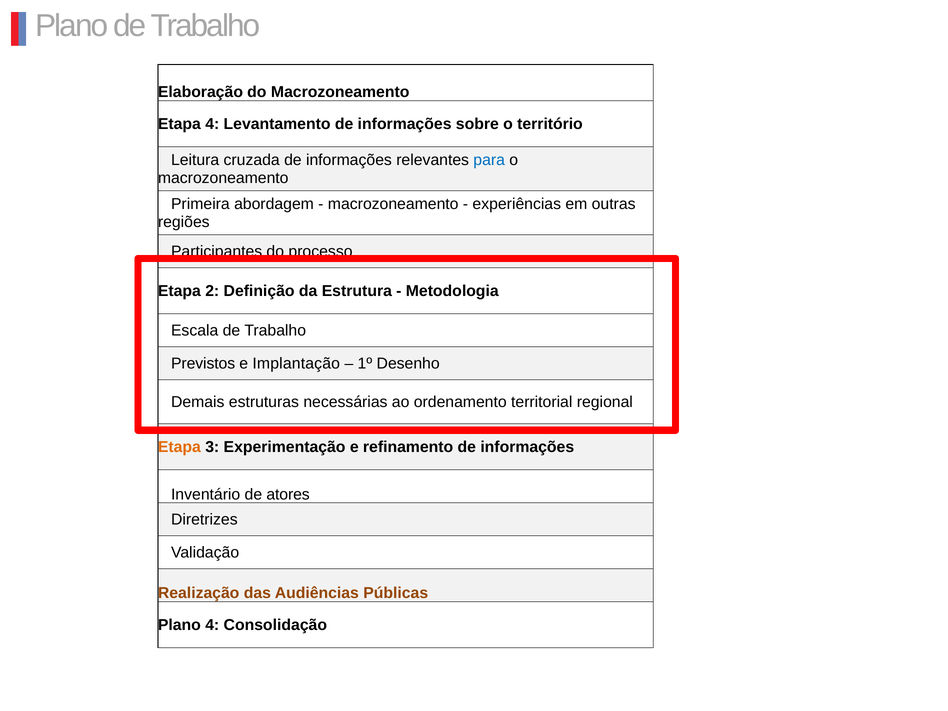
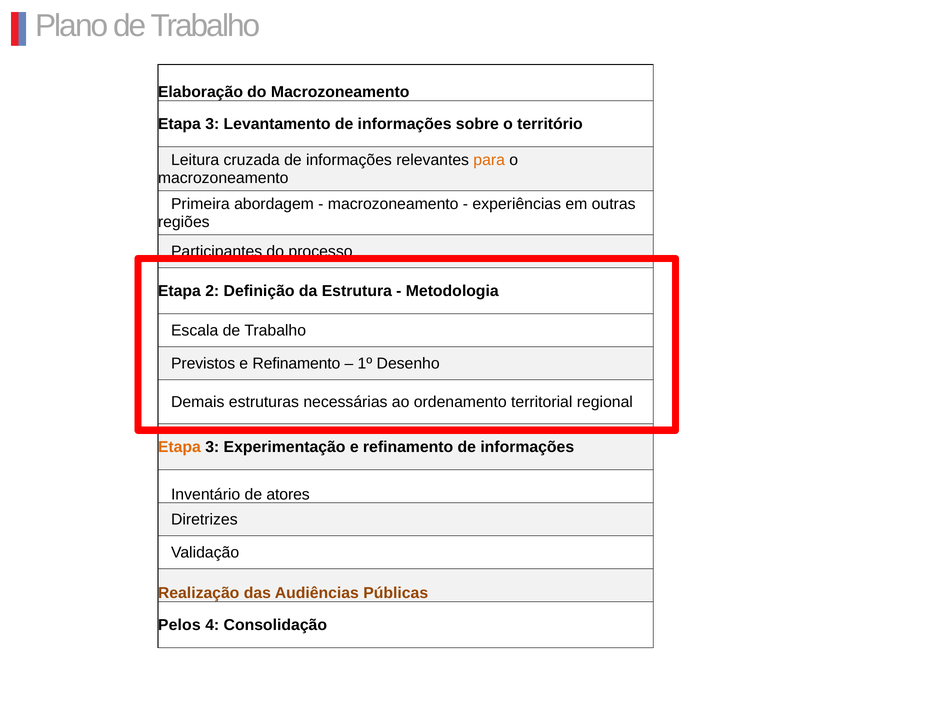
4: 4 -> 3 (212, 124)
para colour: blue -> orange (489, 160)
Implantação: Implantação -> Refinamento (296, 364)
Plano: Plano -> Pelos (179, 625)
